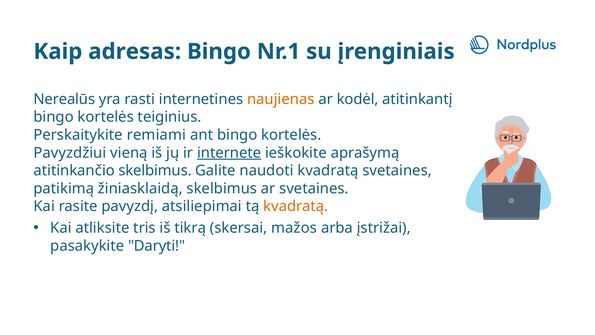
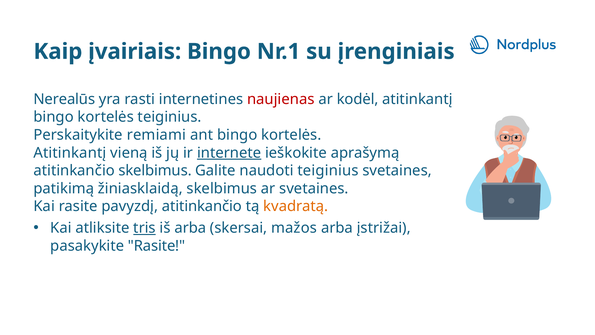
adresas: adresas -> įvairiais (135, 51)
naujienas colour: orange -> red (281, 99)
Pavyzdžiui: Pavyzdžiui -> Atitinkantį (70, 153)
naudoti kvadratą: kvadratą -> teiginius (328, 171)
pavyzdį atsiliepimai: atsiliepimai -> atitinkančio (202, 206)
tris underline: none -> present (145, 228)
iš tikrą: tikrą -> arba (190, 228)
pasakykite Daryti: Daryti -> Rasite (157, 246)
